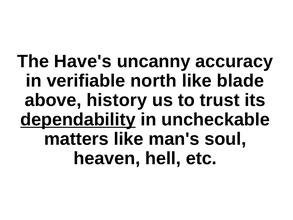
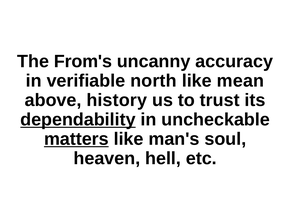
Have's: Have's -> From's (83, 61)
blade: blade -> mean (240, 81)
matters underline: none -> present (76, 139)
